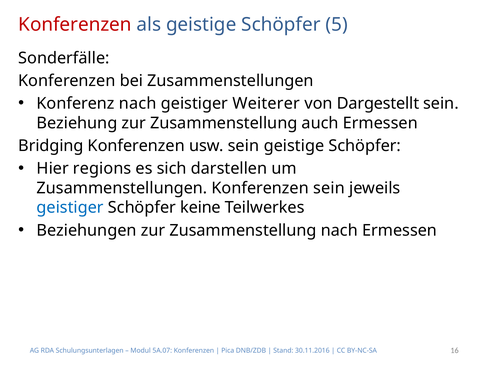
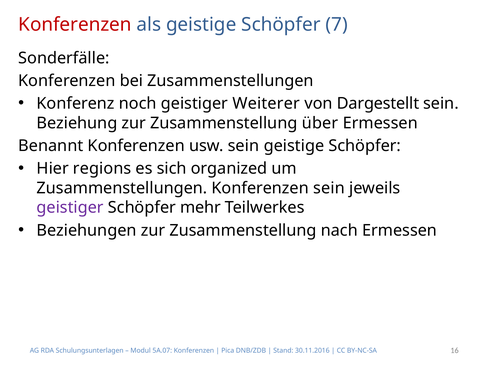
5: 5 -> 7 (337, 25)
Konferenz nach: nach -> noch (138, 104)
auch: auch -> über (320, 123)
Bridging: Bridging -> Benannt (51, 146)
darstellen: darstellen -> organized (229, 169)
geistiger colour: blue -> purple (70, 208)
keine: keine -> mehr (200, 208)
